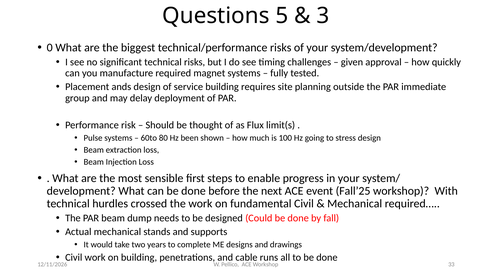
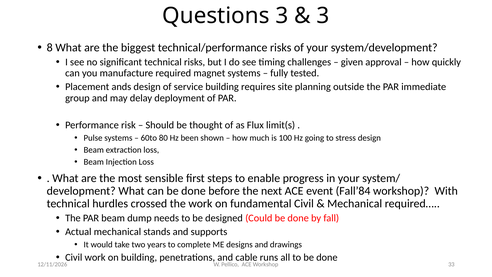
Questions 5: 5 -> 3 (282, 16)
0: 0 -> 8 (50, 48)
Fall’25: Fall’25 -> Fall’84 (353, 191)
